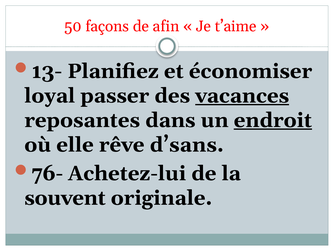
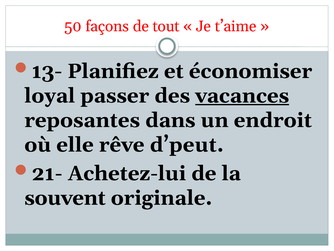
afin: afin -> tout (166, 26)
endroit underline: present -> none (273, 120)
d’sans: d’sans -> d’peut (187, 145)
76-: 76- -> 21- (47, 173)
